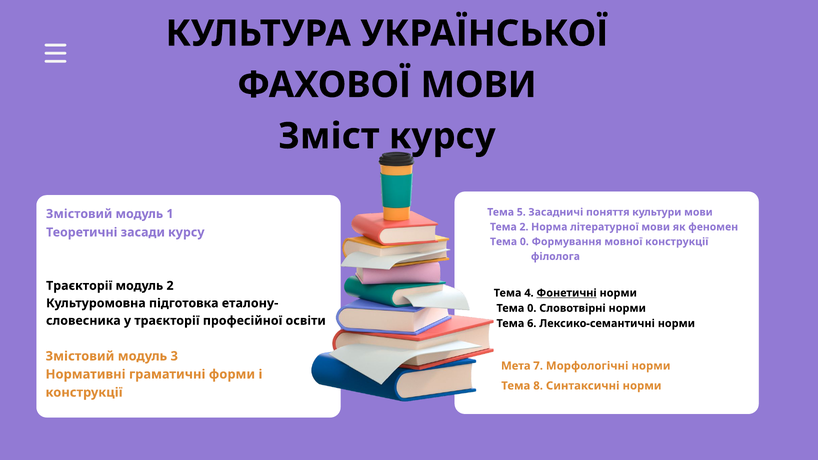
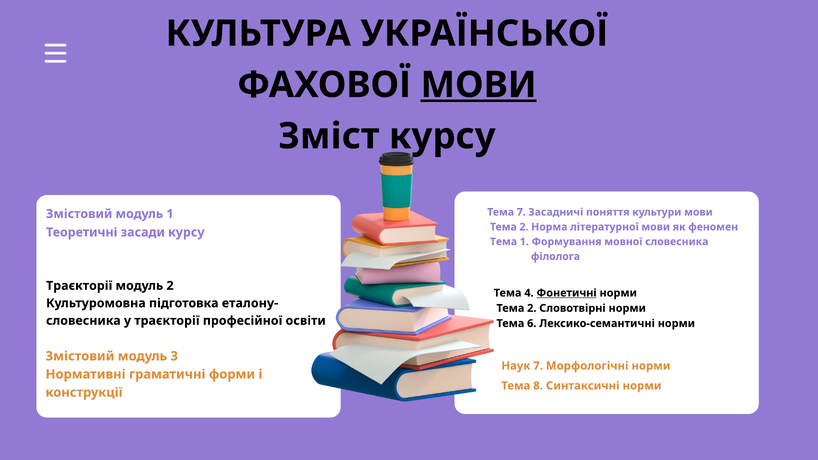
МОВИ underline: none -> present (479, 85)
Тема 5: 5 -> 7 (521, 212)
0: 0 -> 1 (524, 242)
мовної конструкції: конструкції -> словесника (677, 242)
0: 0 -> 2 (532, 308)
Мета: Мета -> Наук (516, 366)
